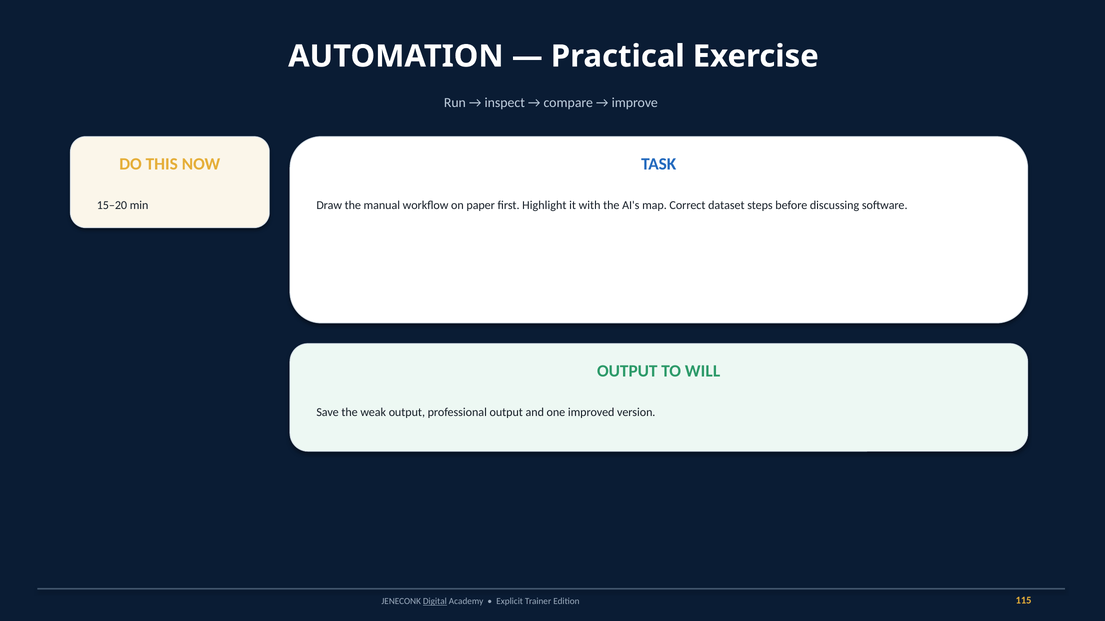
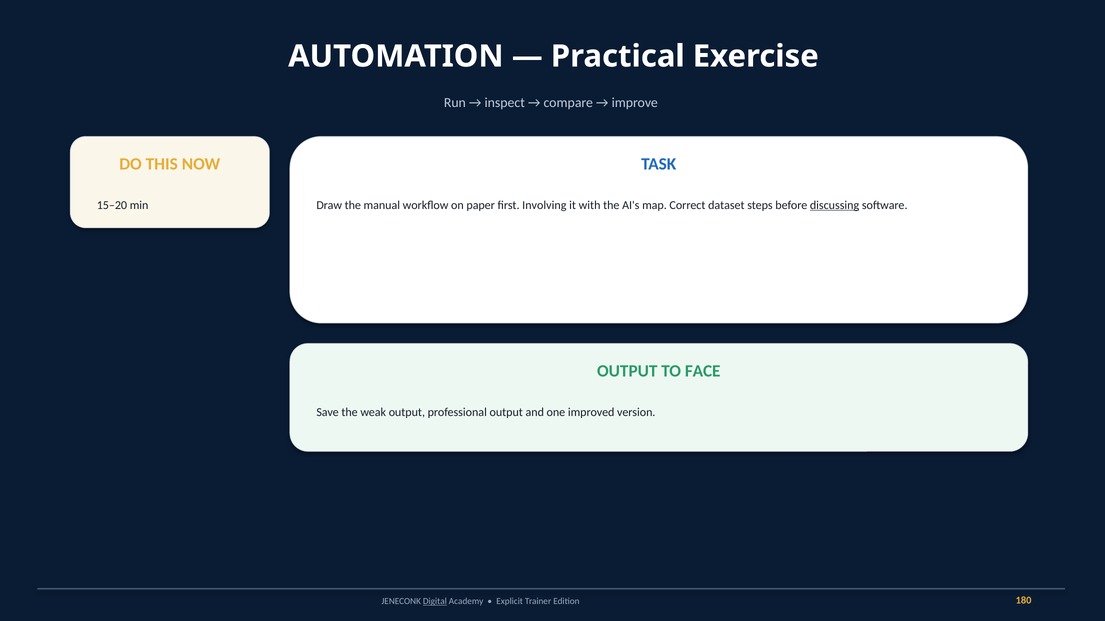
Highlight: Highlight -> Involving (544, 205)
discussing underline: none -> present (835, 205)
WILL: WILL -> FACE (703, 371)
115: 115 -> 180 (1024, 601)
